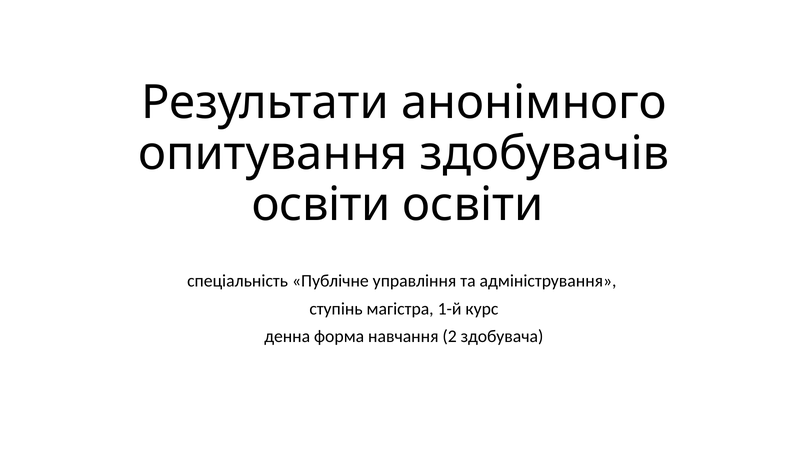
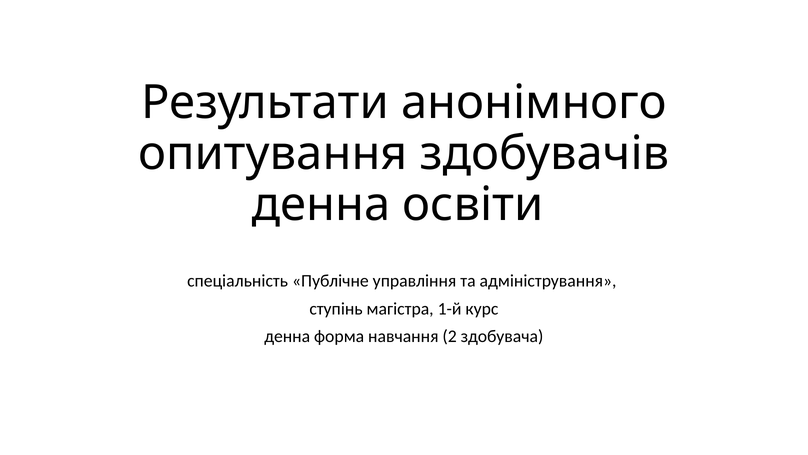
освіти: освіти -> денна (321, 204)
